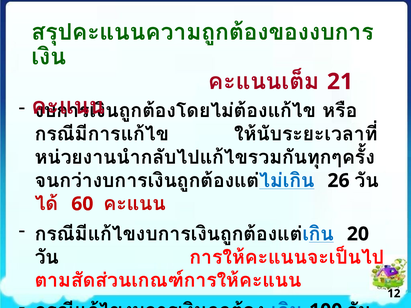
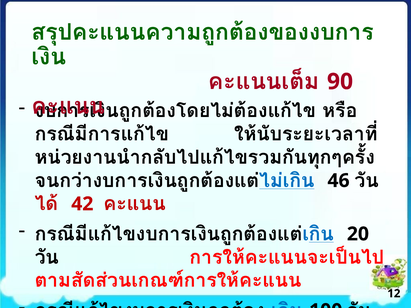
21: 21 -> 90 (340, 82)
26: 26 -> 46 (339, 181)
60: 60 -> 42 (82, 204)
